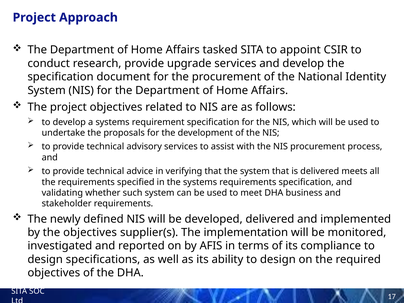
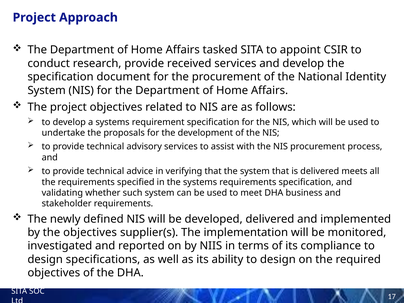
upgrade: upgrade -> received (189, 63)
AFIS: AFIS -> NIIS (211, 246)
